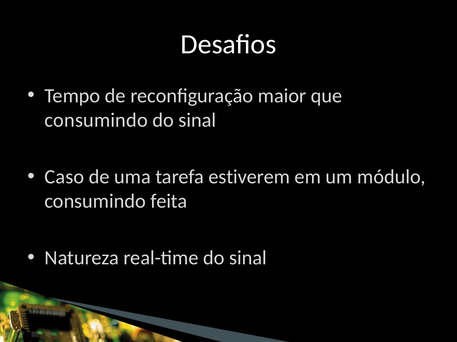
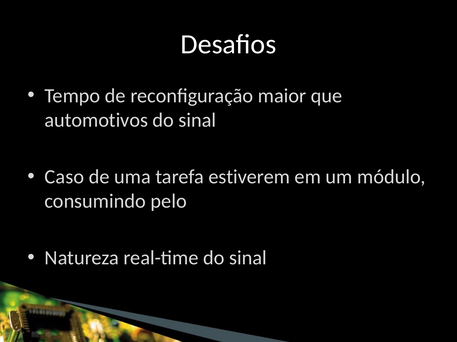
consumindo: consumindo -> automotivos (96, 120)
feita: feita -> pelo (169, 202)
